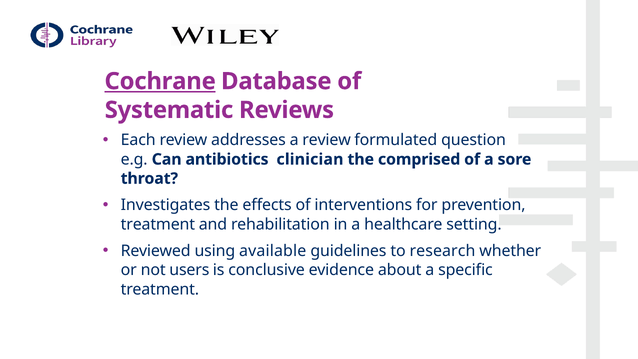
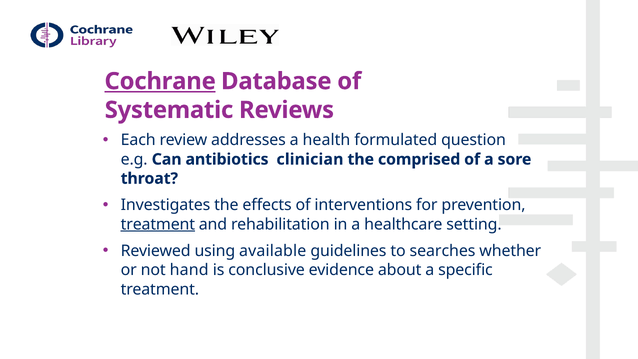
a review: review -> health (326, 140)
treatment underline: none -> present (158, 224)
research: research -> searches (443, 251)
users: users -> hand (189, 270)
